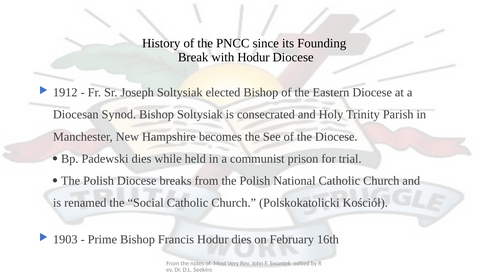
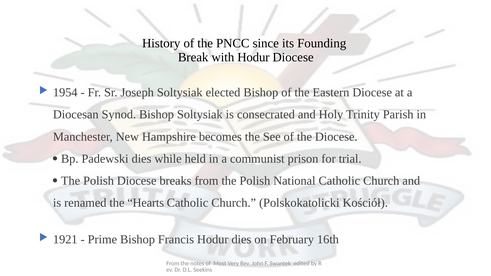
1912: 1912 -> 1954 (65, 93)
Social: Social -> Hearts (146, 203)
1903: 1903 -> 1921 (65, 239)
